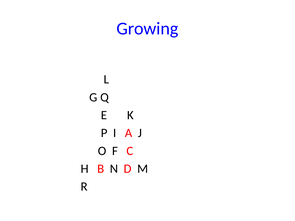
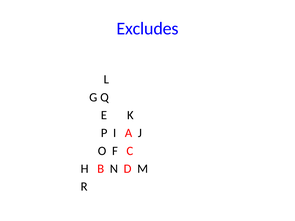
Growing: Growing -> Excludes (148, 29)
